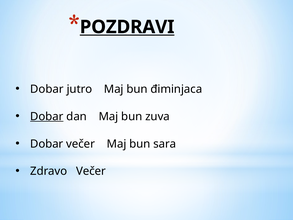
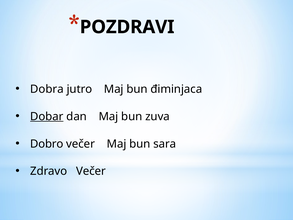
POZDRAVI underline: present -> none (127, 27)
Dobar: Dobar -> Dobra (47, 89)
Dobar: Dobar -> Dobro (47, 144)
